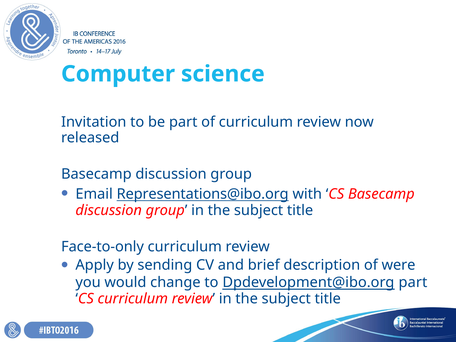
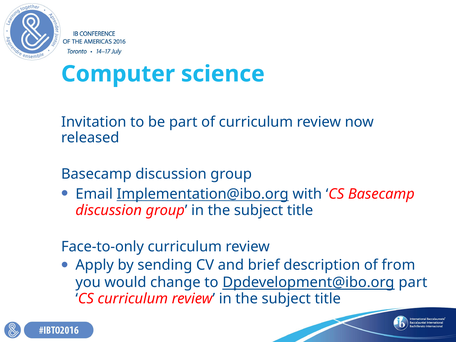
Representations@ibo.org: Representations@ibo.org -> Implementation@ibo.org (203, 194)
were: were -> from (398, 265)
